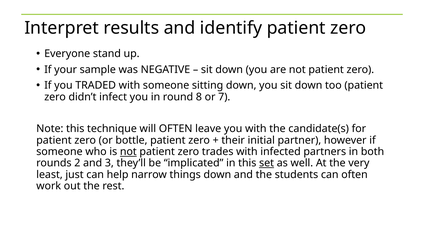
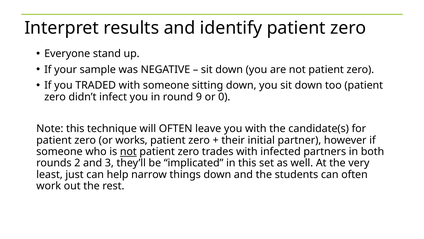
8: 8 -> 9 (199, 97)
7: 7 -> 0 (224, 97)
bottle: bottle -> works (131, 140)
set underline: present -> none (267, 163)
